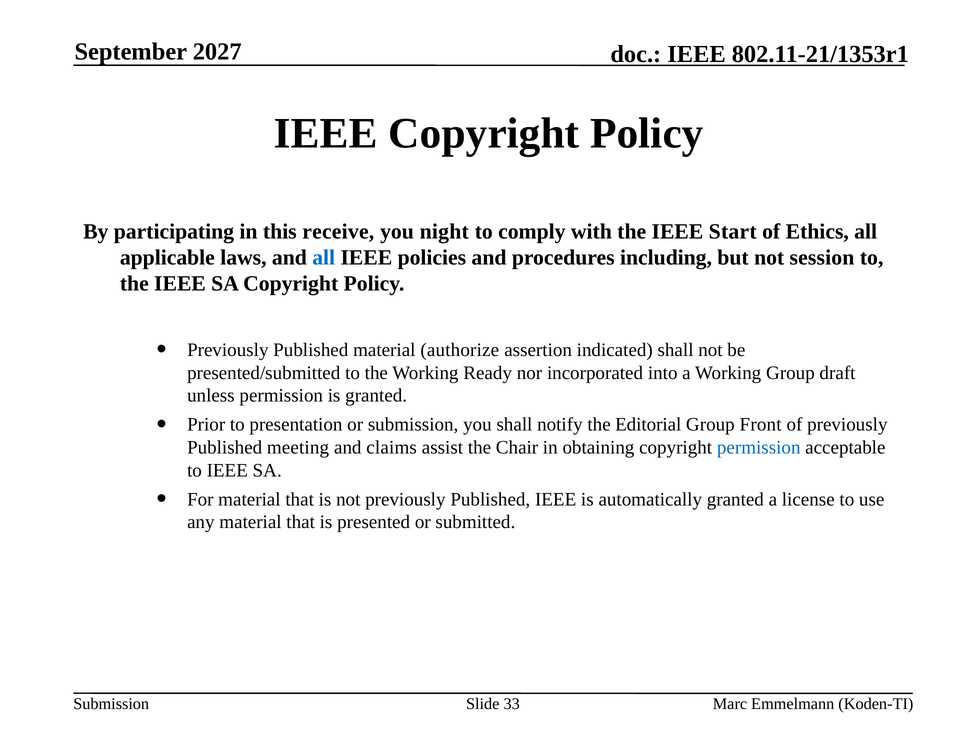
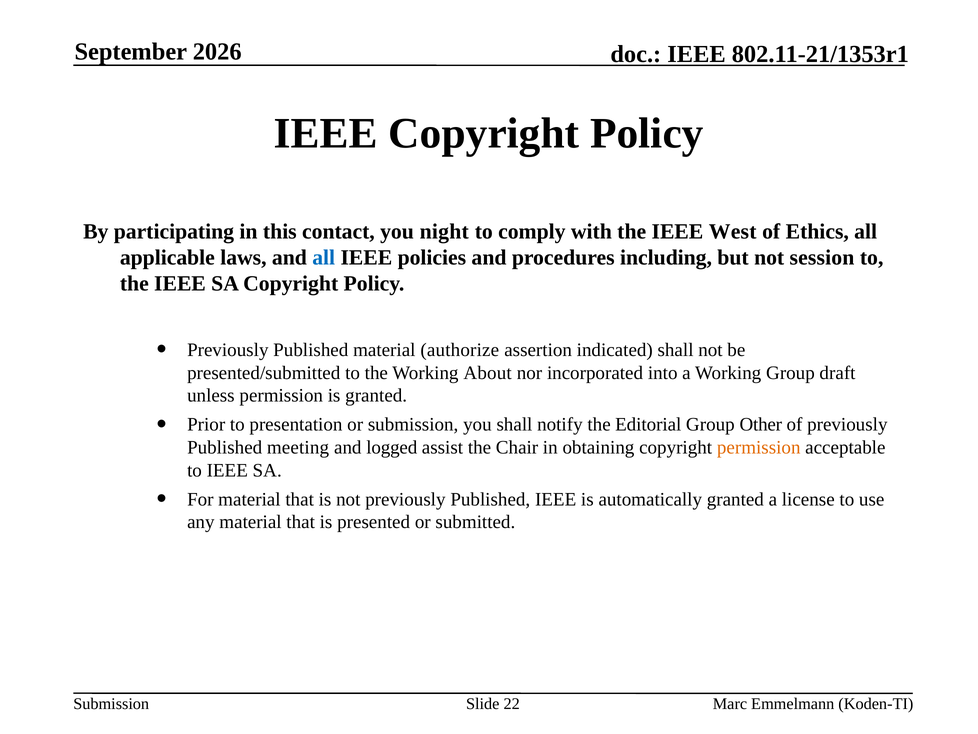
2027: 2027 -> 2026 (217, 52)
receive: receive -> contact (338, 231)
Start: Start -> West (733, 231)
Ready: Ready -> About (488, 373)
Front: Front -> Other (761, 424)
claims: claims -> logged (392, 447)
permission colour: blue -> orange (759, 447)
33: 33 -> 22 (512, 703)
